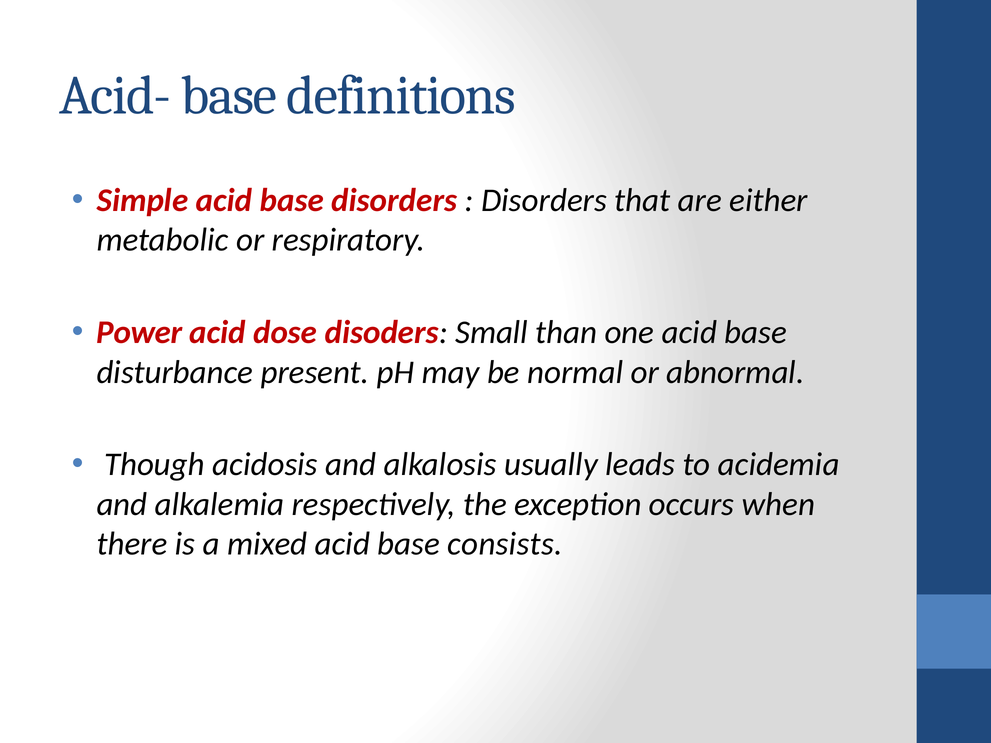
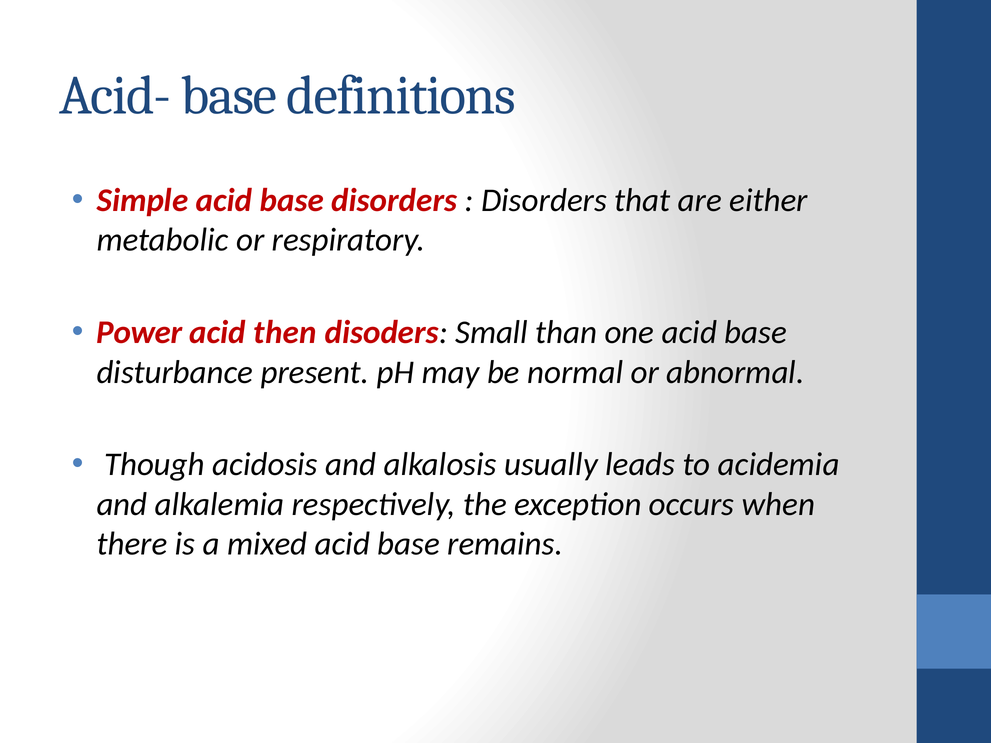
dose: dose -> then (285, 333)
consists: consists -> remains (505, 544)
